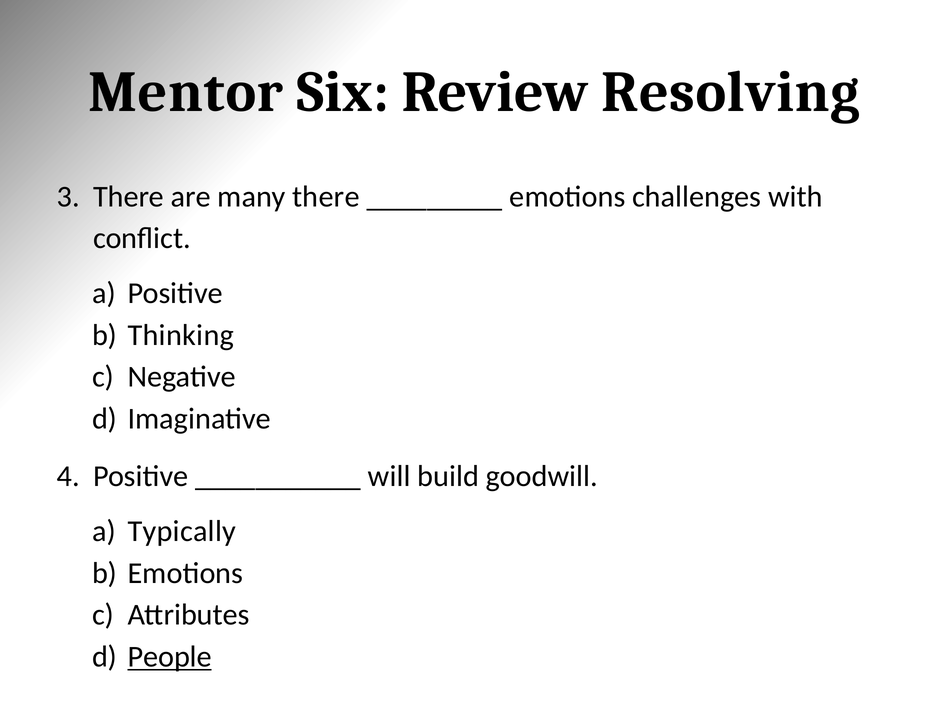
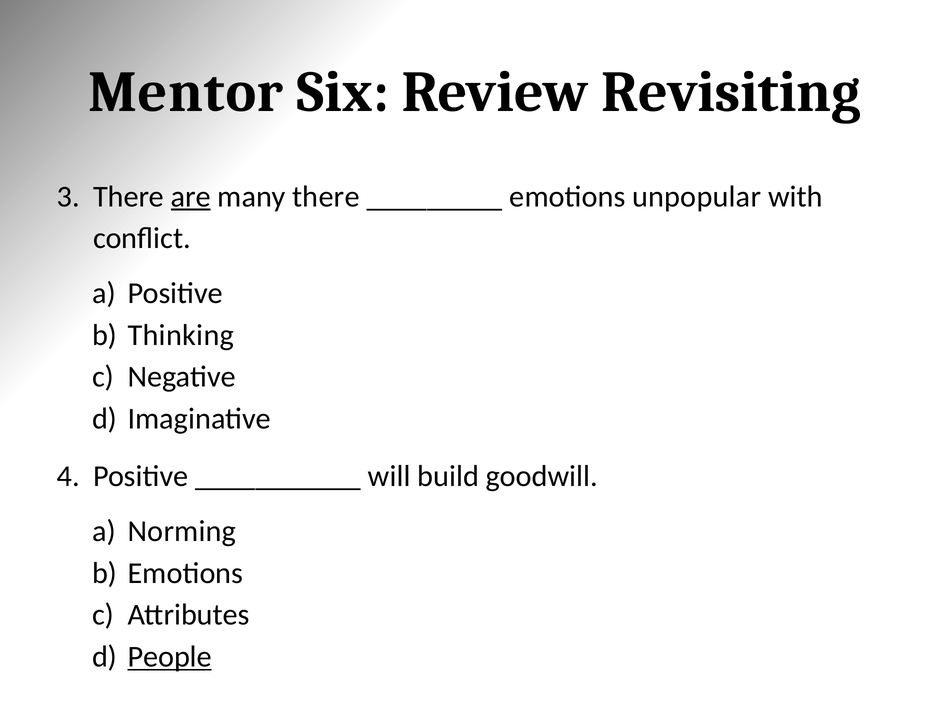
Resolving: Resolving -> Revisiting (731, 92)
are underline: none -> present (191, 197)
challenges: challenges -> unpopular (697, 197)
Typically: Typically -> Norming (182, 531)
